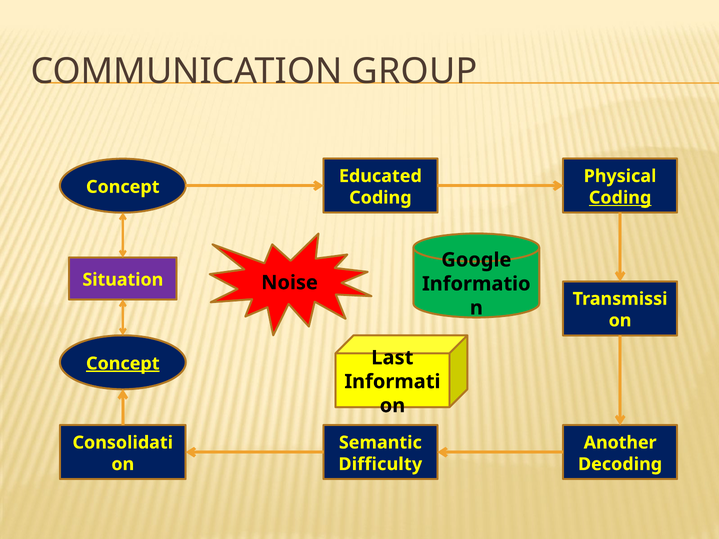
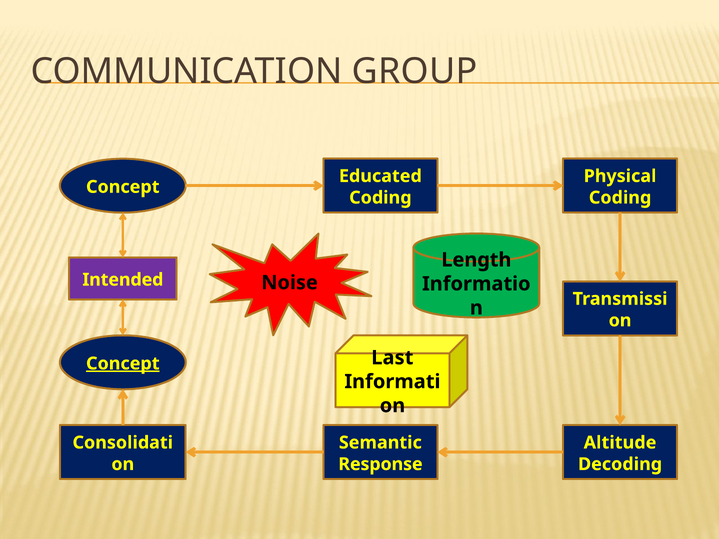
Coding underline: present -> none (620, 198)
Google: Google -> Length (476, 260)
Situation: Situation -> Intended (123, 280)
Another: Another -> Altitude (620, 443)
Difficulty: Difficulty -> Response (380, 464)
